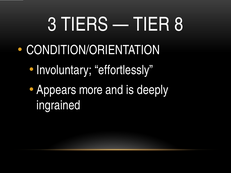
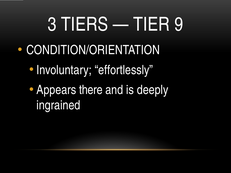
8: 8 -> 9 (179, 24)
more: more -> there (91, 90)
